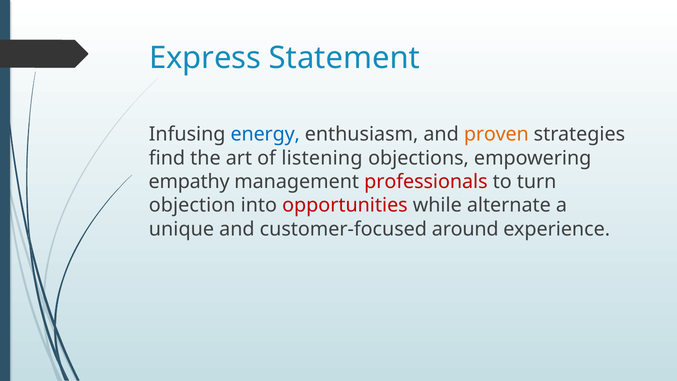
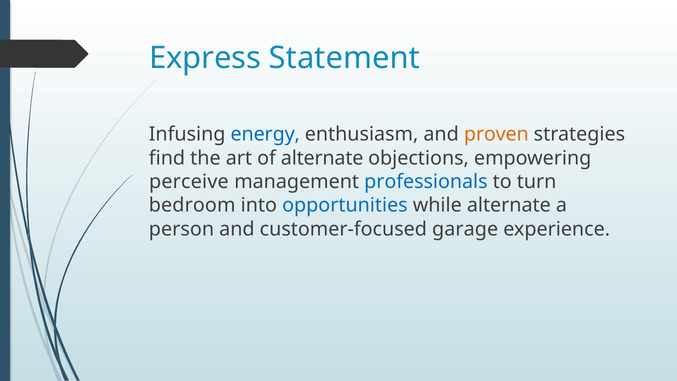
of listening: listening -> alternate (322, 158)
empathy: empathy -> perceive (189, 182)
professionals colour: red -> blue (426, 182)
objection: objection -> bedroom (192, 205)
opportunities colour: red -> blue (345, 205)
unique: unique -> person (181, 229)
around: around -> garage (465, 229)
